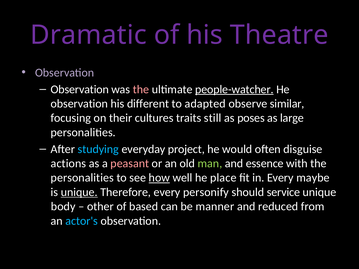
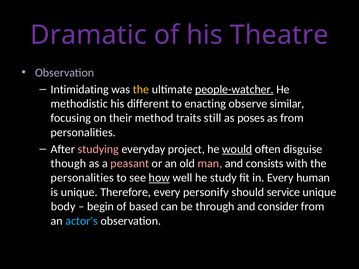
Observation: Observation -> Intimidating (80, 89)
the colour: pink -> yellow (141, 89)
observation: observation -> methodistic (79, 104)
adapted: adapted -> enacting (205, 104)
cultures: cultures -> method (154, 118)
as large: large -> from (292, 118)
studying colour: light blue -> pink (98, 149)
would underline: none -> present (237, 149)
actions: actions -> though (68, 164)
man colour: light green -> pink (210, 164)
essence: essence -> consists (265, 164)
place: place -> study (223, 178)
maybe: maybe -> human (313, 178)
unique underline: present -> none (79, 192)
other: other -> begin (101, 207)
manner: manner -> through (215, 207)
reduced: reduced -> consider (278, 207)
